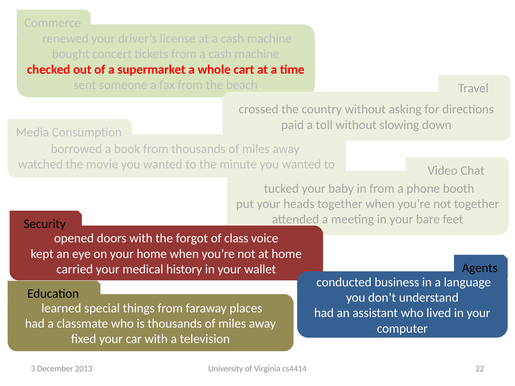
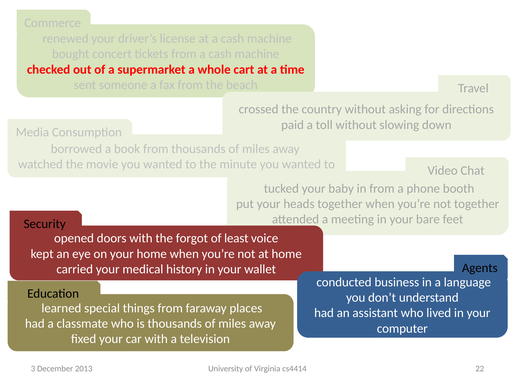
class: class -> least (236, 239)
